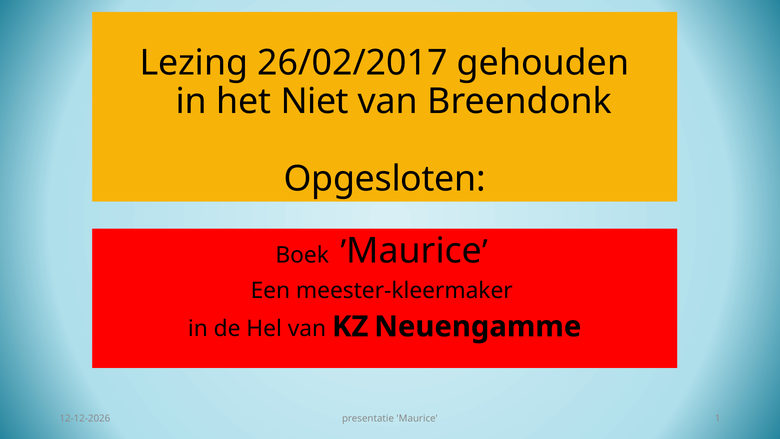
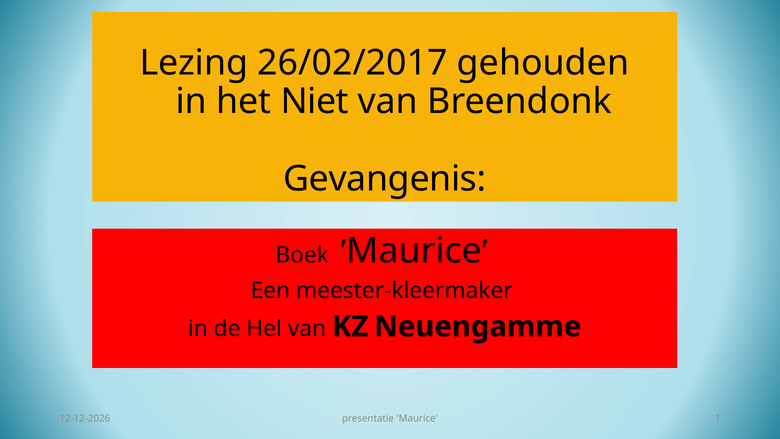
Opgesloten: Opgesloten -> Gevangenis (385, 179)
